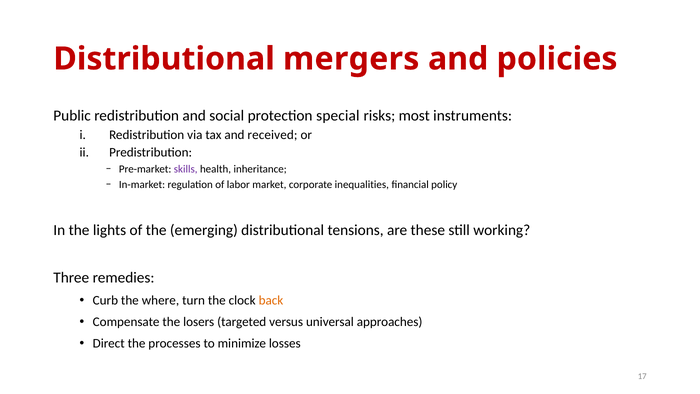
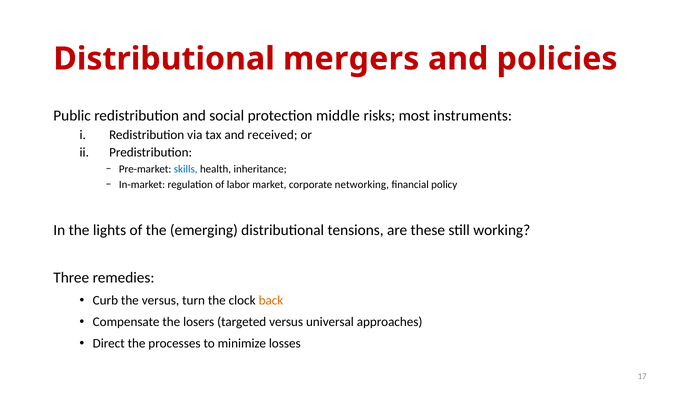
special: special -> middle (338, 116)
skills colour: purple -> blue (186, 169)
inequalities: inequalities -> networking (362, 185)
the where: where -> versus (160, 300)
